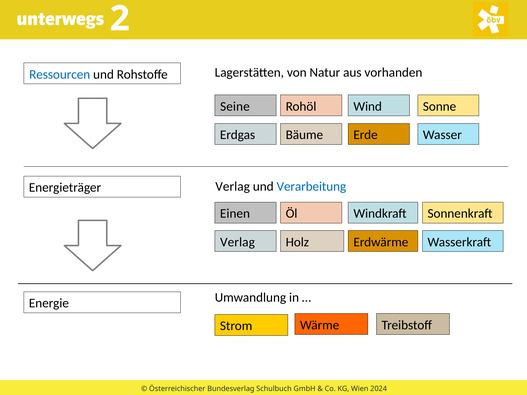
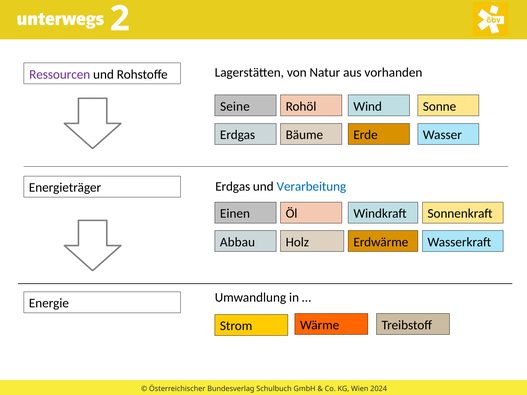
Ressourcen colour: blue -> purple (60, 74)
Verlag: Verlag -> Erdgas (233, 187)
Verlag: Verlag -> Abbau (238, 242)
